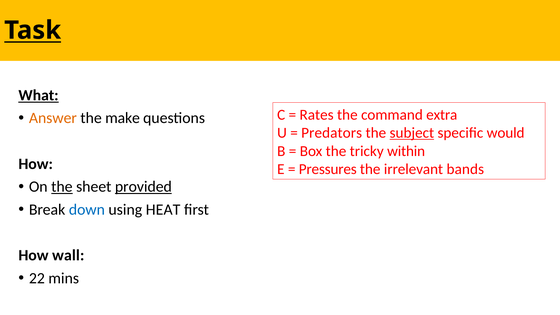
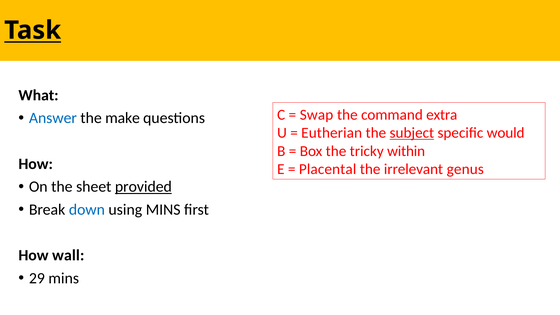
What underline: present -> none (39, 95)
Rates: Rates -> Swap (317, 115)
Answer colour: orange -> blue (53, 118)
Predators: Predators -> Eutherian (332, 133)
Pressures: Pressures -> Placental (328, 169)
bands: bands -> genus (465, 169)
the underline: present -> none (62, 187)
using HEAT: HEAT -> MINS (163, 210)
22: 22 -> 29 (37, 278)
